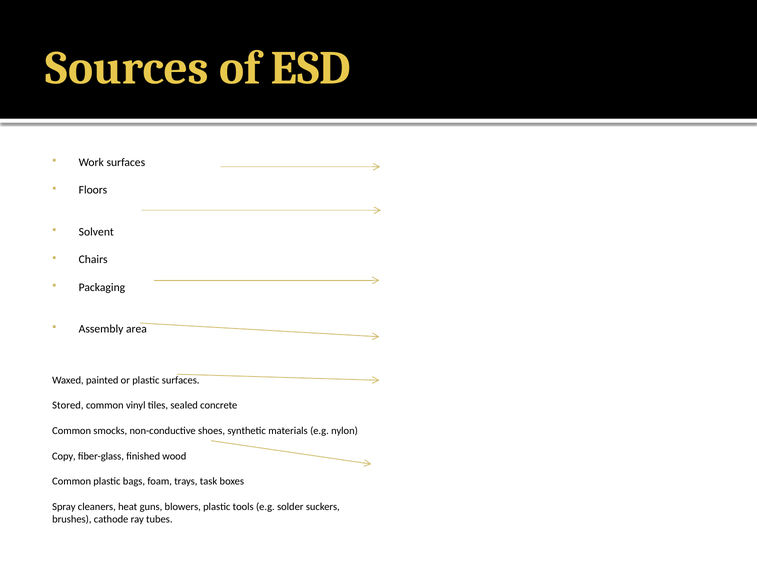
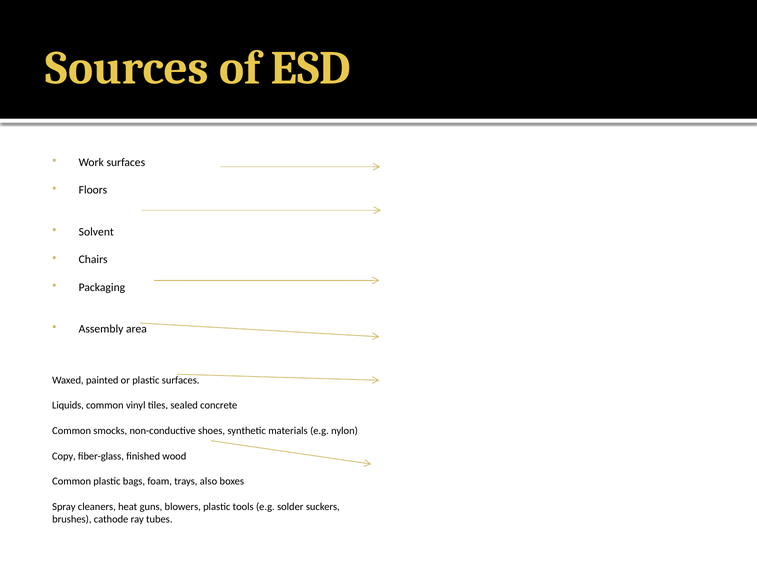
Stored: Stored -> Liquids (68, 405)
task: task -> also (208, 481)
